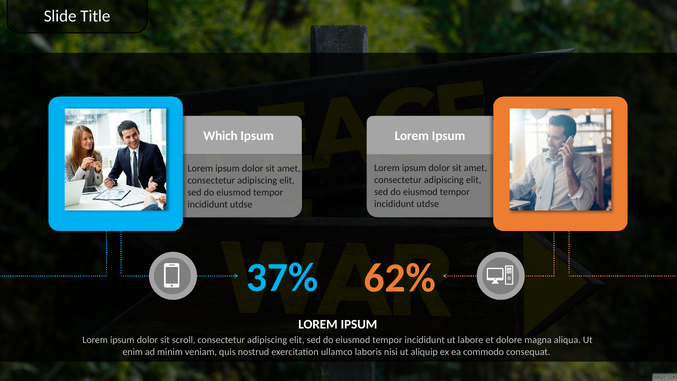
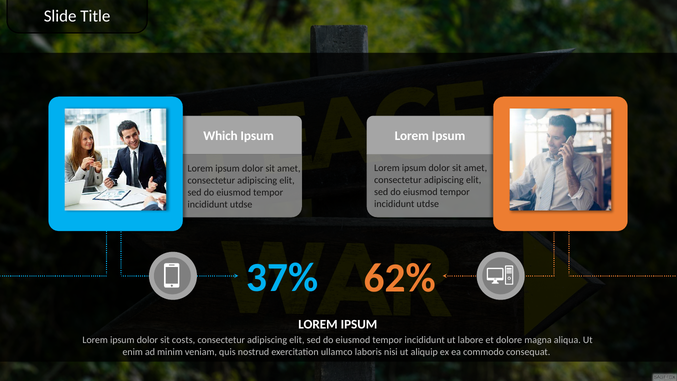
scroll: scroll -> costs (184, 340)
